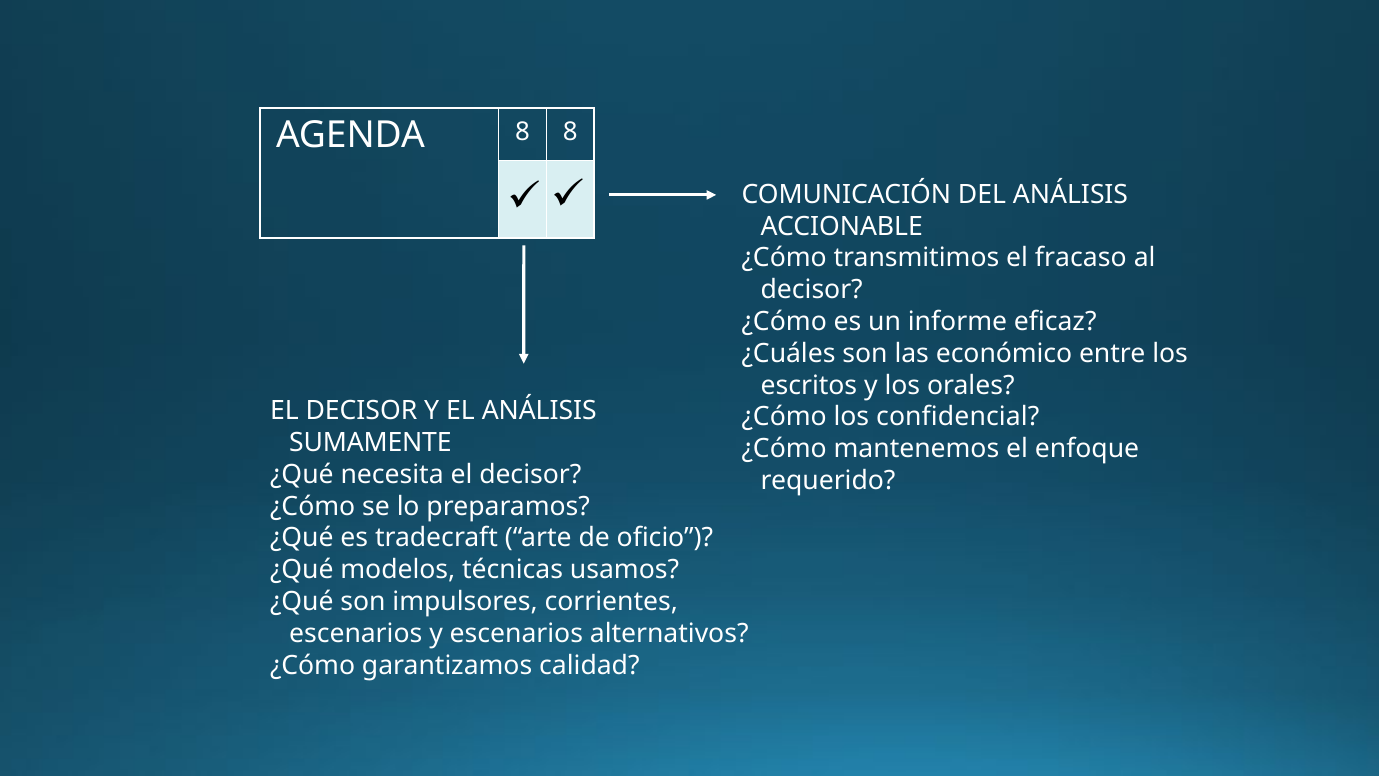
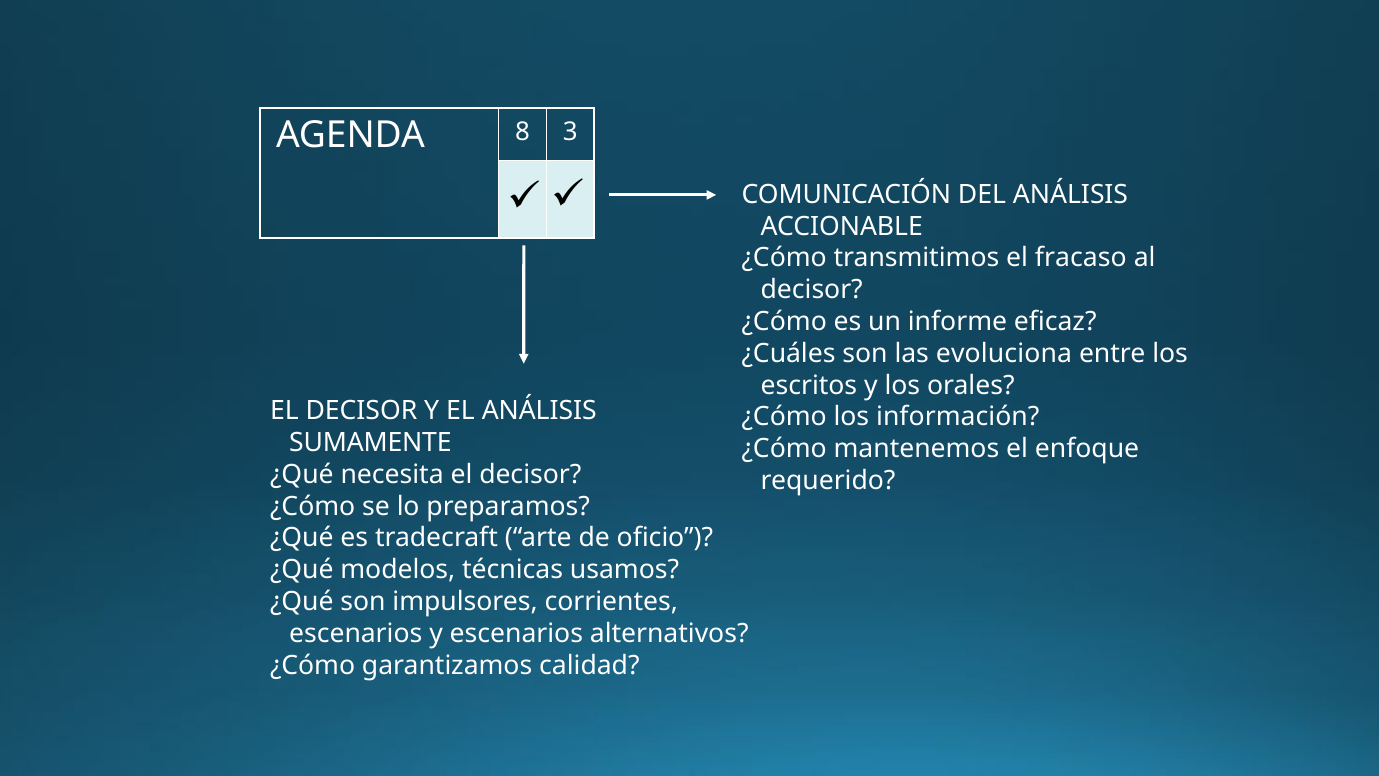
8 8: 8 -> 3 (570, 132)
económico: económico -> evoluciona (1004, 353)
confidencial: confidencial -> información (958, 417)
